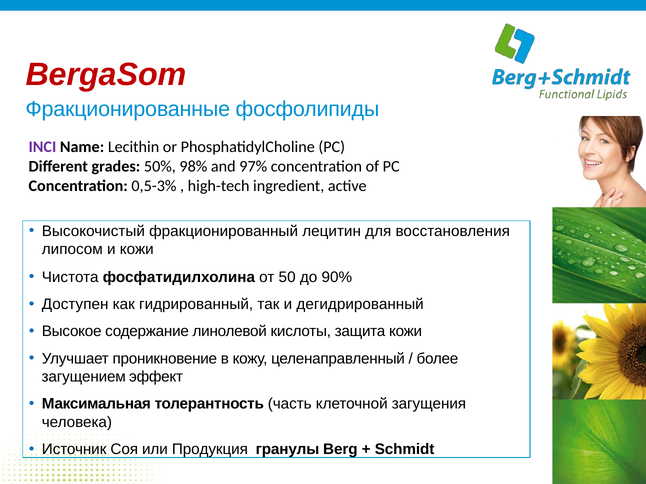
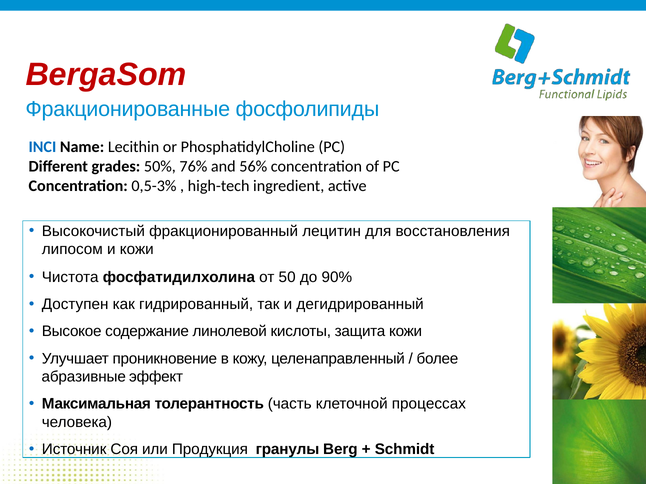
INCI colour: purple -> blue (42, 147)
98%: 98% -> 76% (193, 167)
97%: 97% -> 56% (253, 167)
загущением: загущением -> абразивные (84, 377)
загущения: загущения -> процессах (429, 404)
